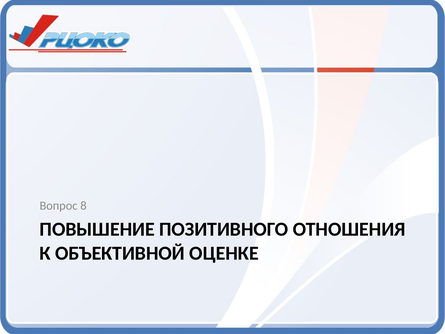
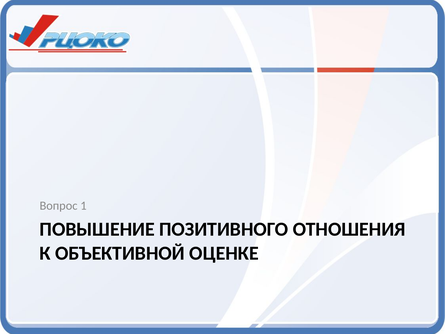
8: 8 -> 1 (83, 206)
